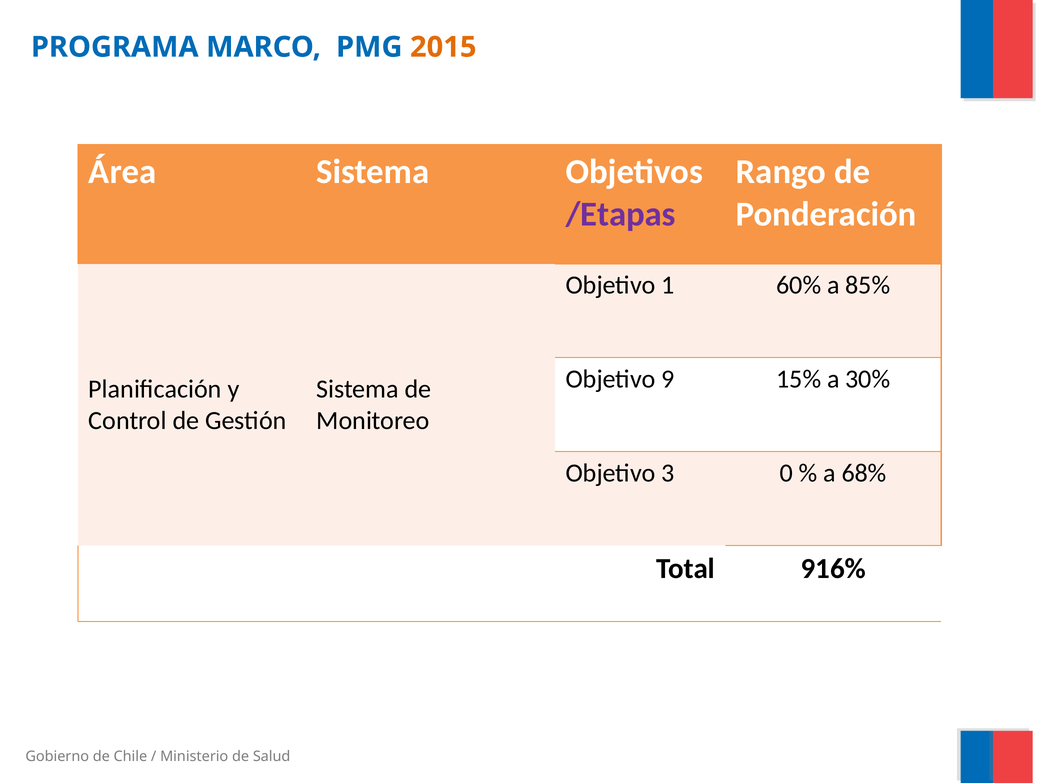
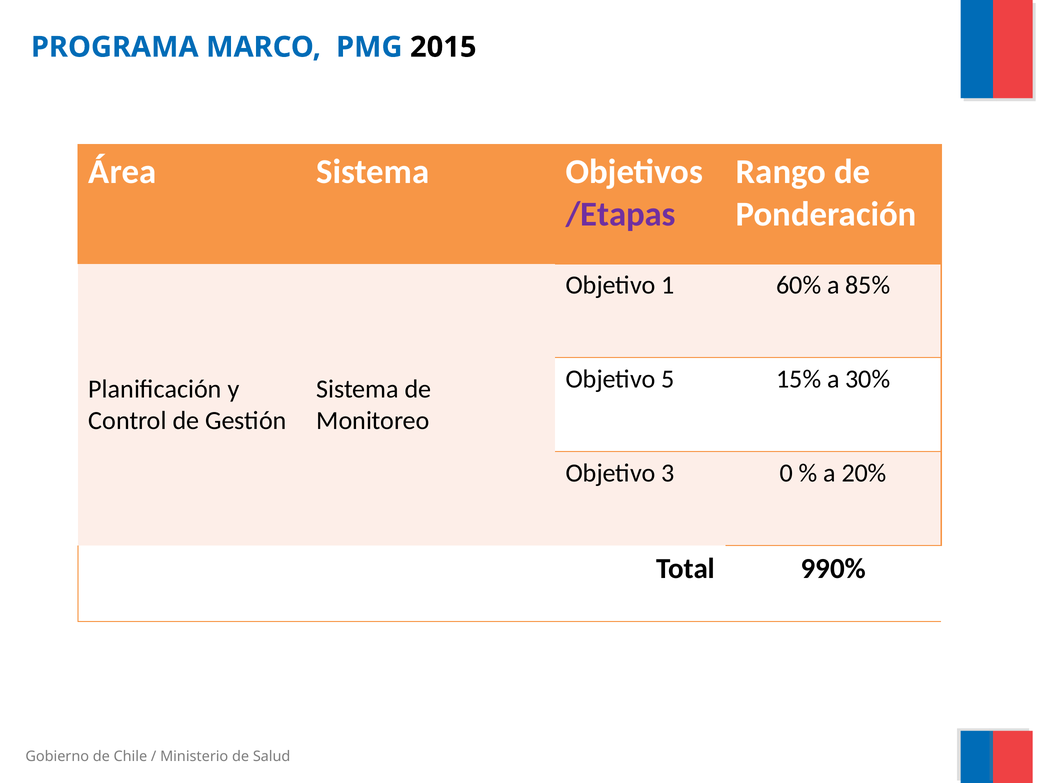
2015 colour: orange -> black (443, 47)
9: 9 -> 5 (668, 379)
68%: 68% -> 20% (864, 473)
916%: 916% -> 990% (833, 569)
